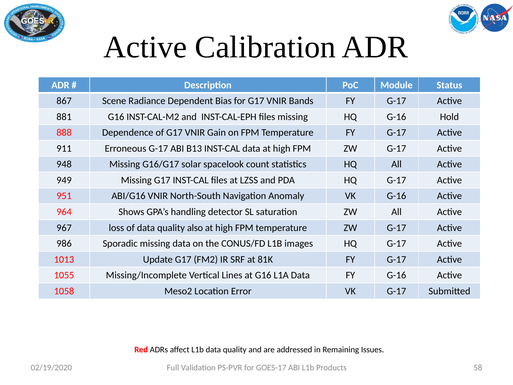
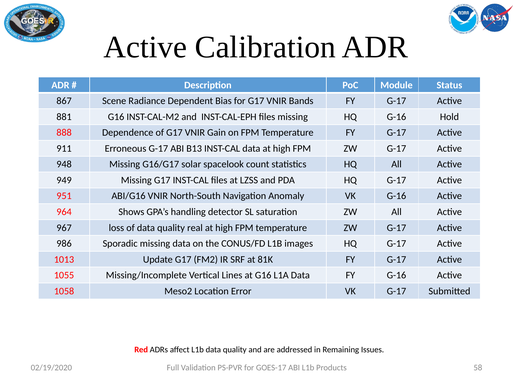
also: also -> real (195, 228)
